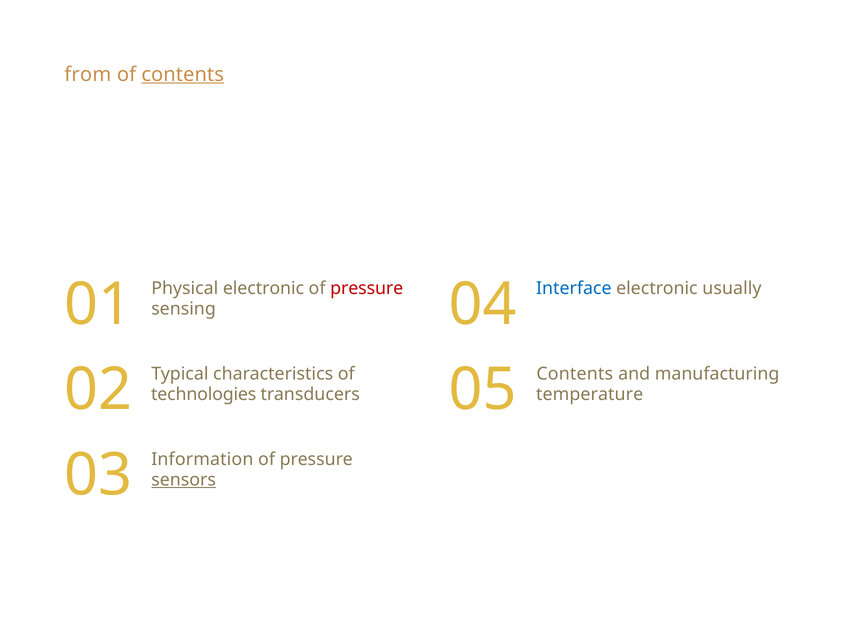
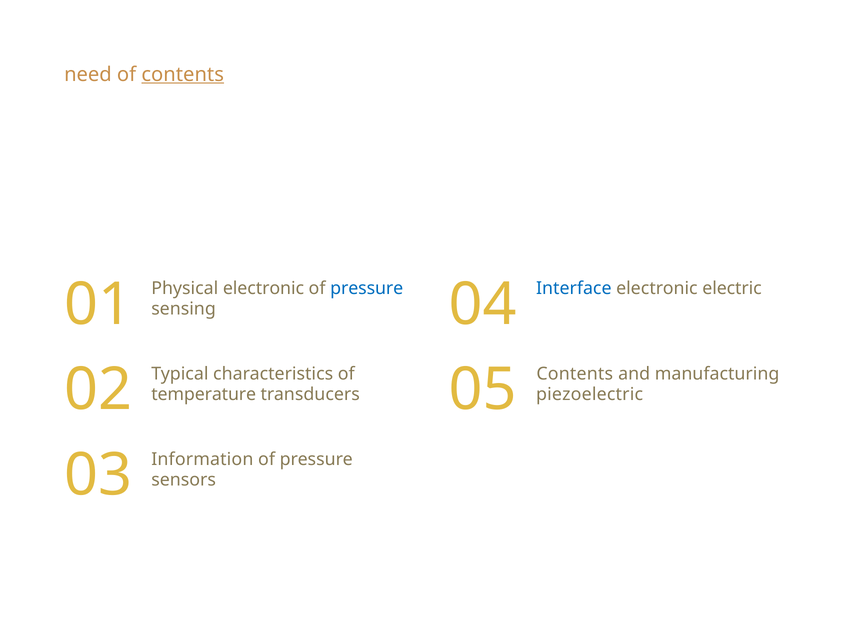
from: from -> need (88, 74)
pressure colour: red -> blue (367, 289)
usually: usually -> electric (732, 289)
technologies: technologies -> temperature (204, 394)
temperature: temperature -> piezoelectric (590, 394)
sensors underline: present -> none (184, 480)
